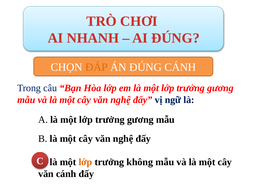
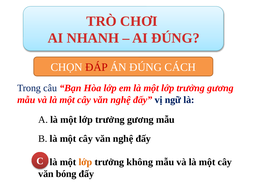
ĐÁP colour: orange -> red (97, 67)
ĐÚNG CÁNH: CÁNH -> CÁCH (180, 67)
văn cánh: cánh -> bóng (66, 174)
